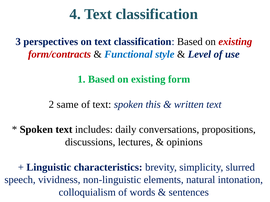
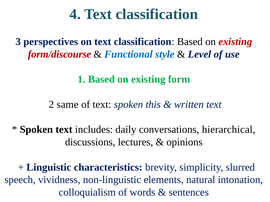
form/contracts: form/contracts -> form/discourse (60, 54)
propositions: propositions -> hierarchical (229, 130)
